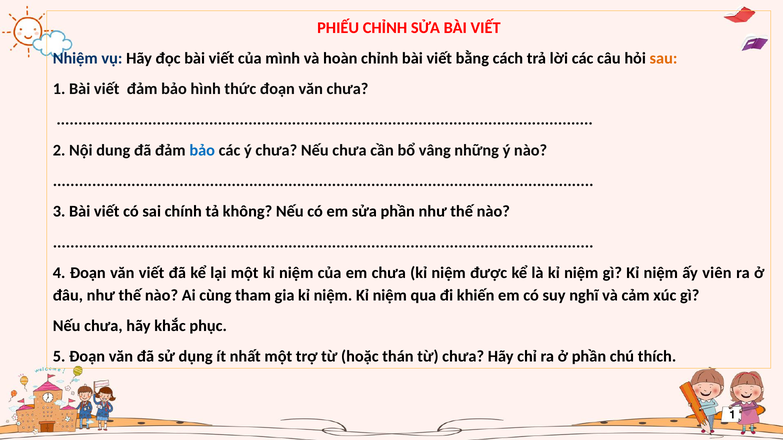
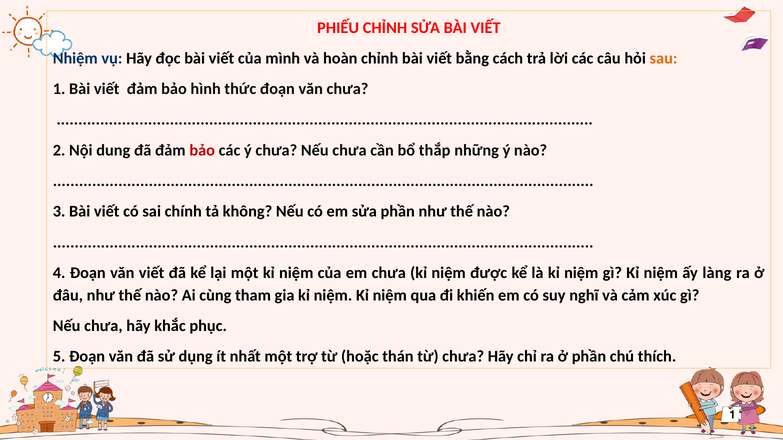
bảo colour: blue -> red (202, 150)
vâng: vâng -> thắp (435, 150)
viên: viên -> làng (717, 273)
